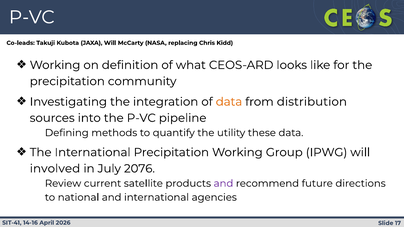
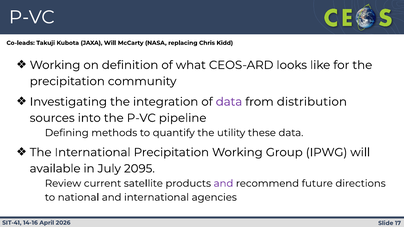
data colour: orange -> purple (229, 102)
involved: involved -> available (55, 169)
2076: 2076 -> 2095 (139, 169)
